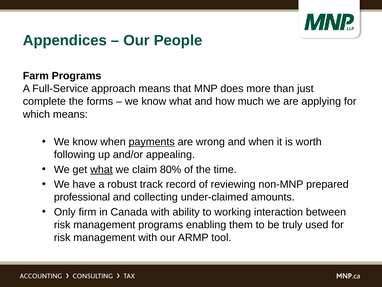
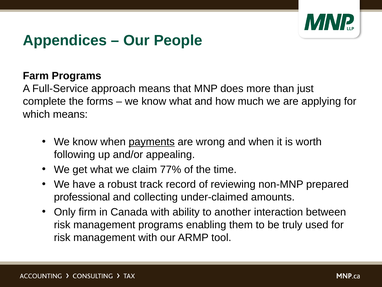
what underline: present -> none (101, 169)
80%: 80% -> 77% (171, 169)
working: working -> another (233, 212)
